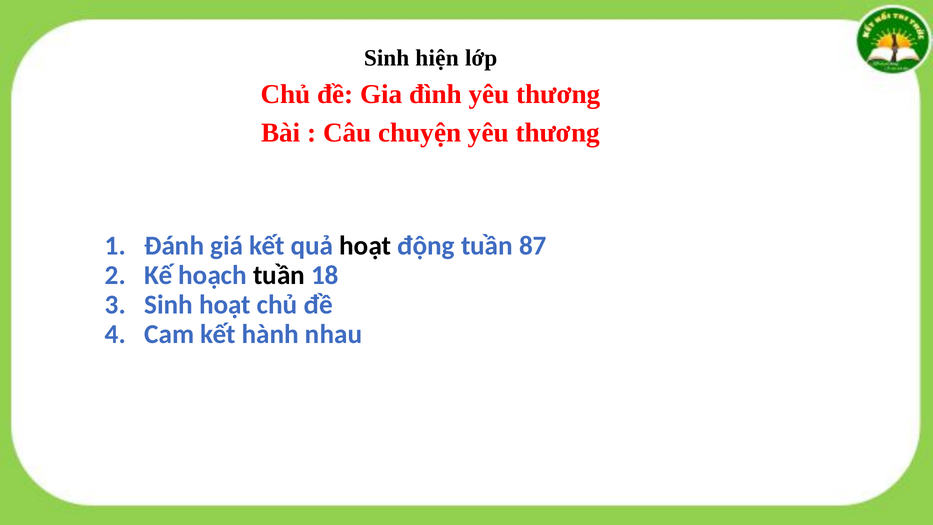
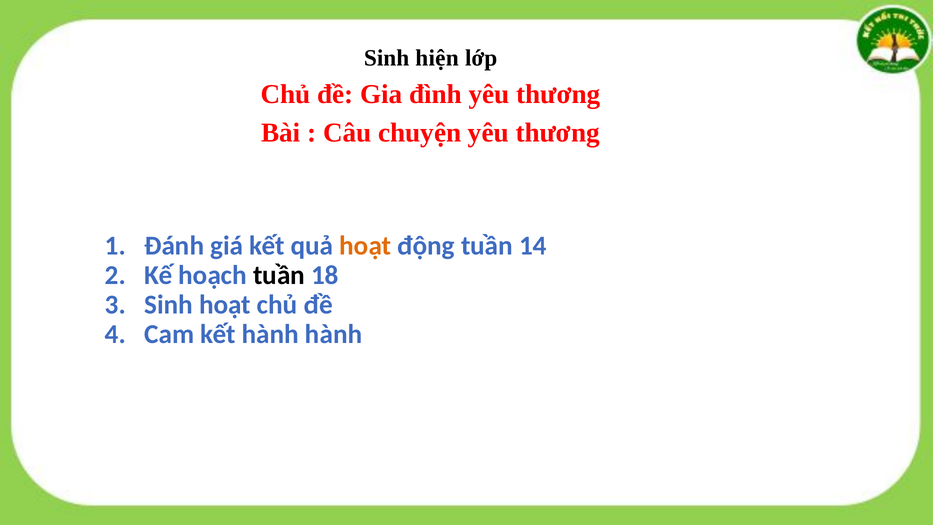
hoạt colour: black -> orange (365, 246)
87: 87 -> 14 (533, 246)
hành nhau: nhau -> hành (334, 334)
